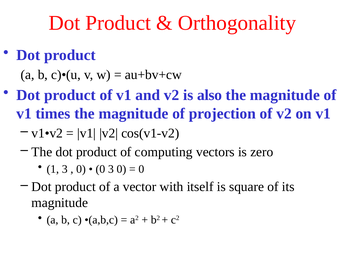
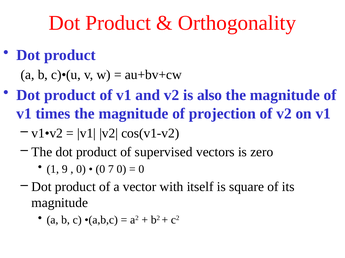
computing: computing -> supervised (164, 152)
1 3: 3 -> 9 (65, 170)
0 3: 3 -> 7 (111, 170)
